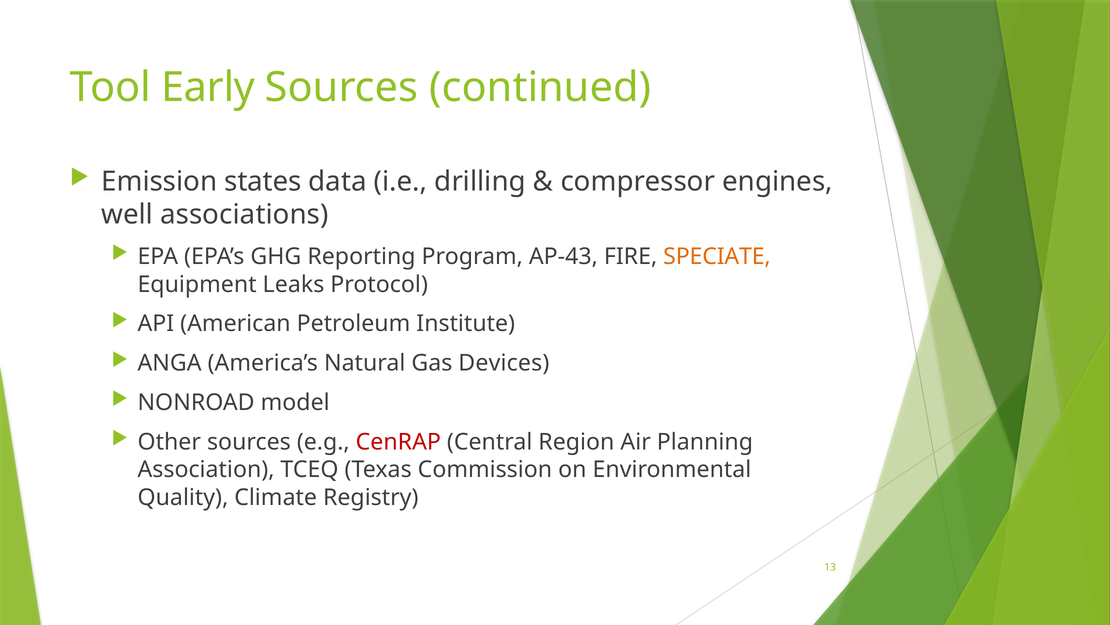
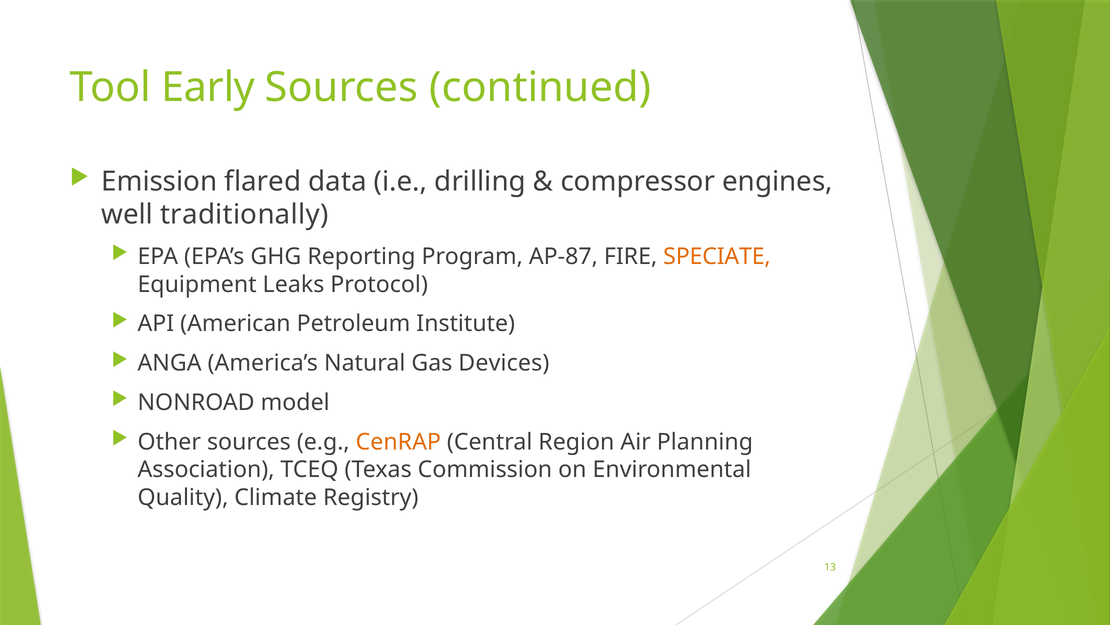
states: states -> flared (263, 181)
associations: associations -> traditionally (244, 215)
AP-43: AP-43 -> AP-87 (563, 256)
CenRAP colour: red -> orange (398, 441)
